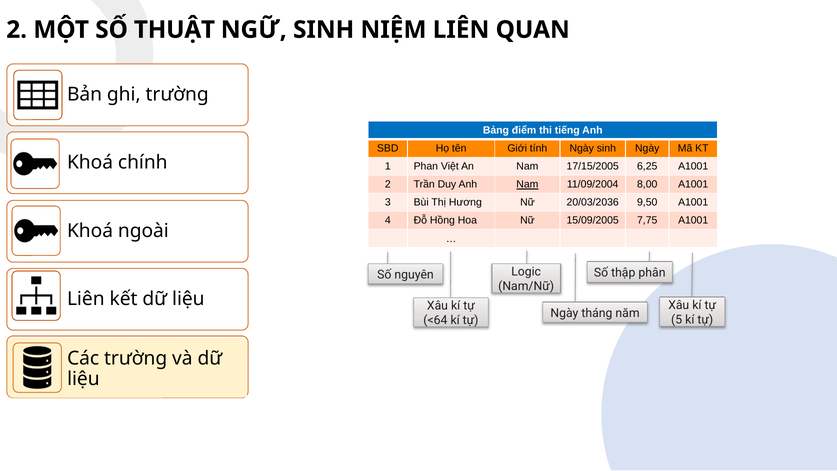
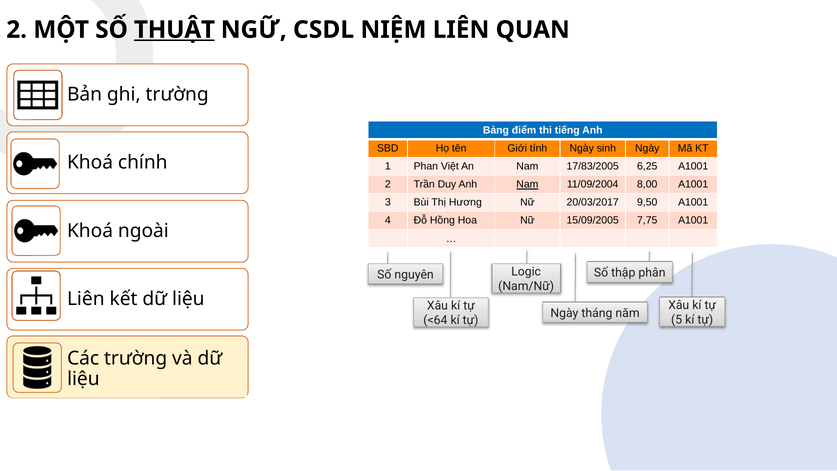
THUẬT underline: none -> present (174, 30)
NGỮ SINH: SINH -> CSDL (324, 30)
17/15/2005: 17/15/2005 -> 17/83/2005 (593, 166)
20/03/2036: 20/03/2036 -> 20/03/2017 (593, 202)
